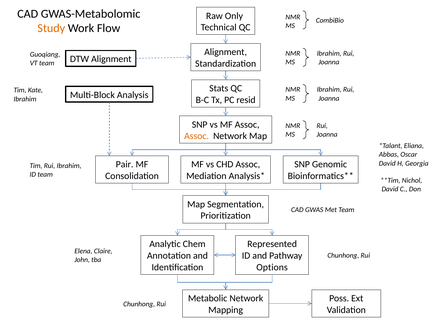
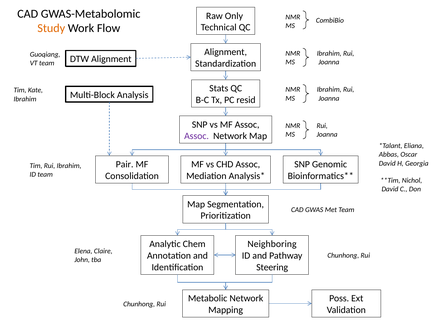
Assoc colour: orange -> purple (197, 136)
Represented: Represented -> Neighboring (272, 244)
Options: Options -> Steering (272, 267)
